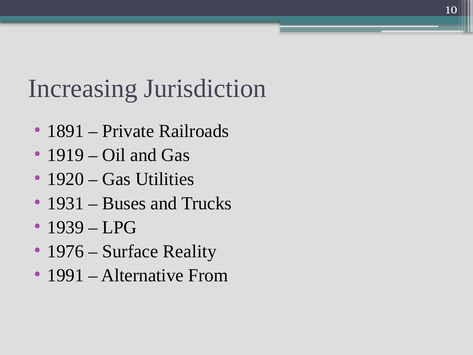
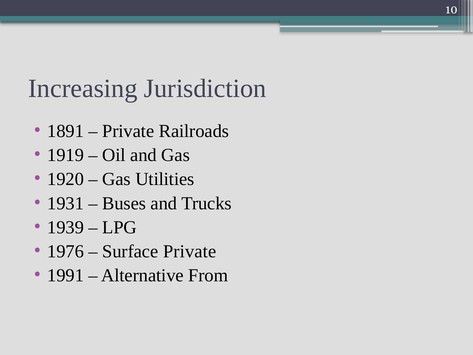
Surface Reality: Reality -> Private (190, 251)
